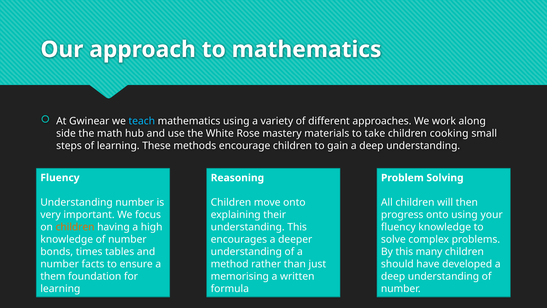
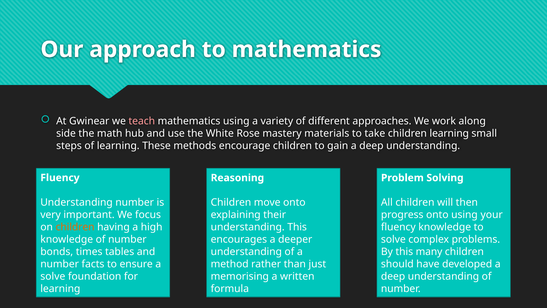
teach colour: light blue -> pink (142, 121)
children cooking: cooking -> learning (449, 133)
them: them -> solve (53, 276)
